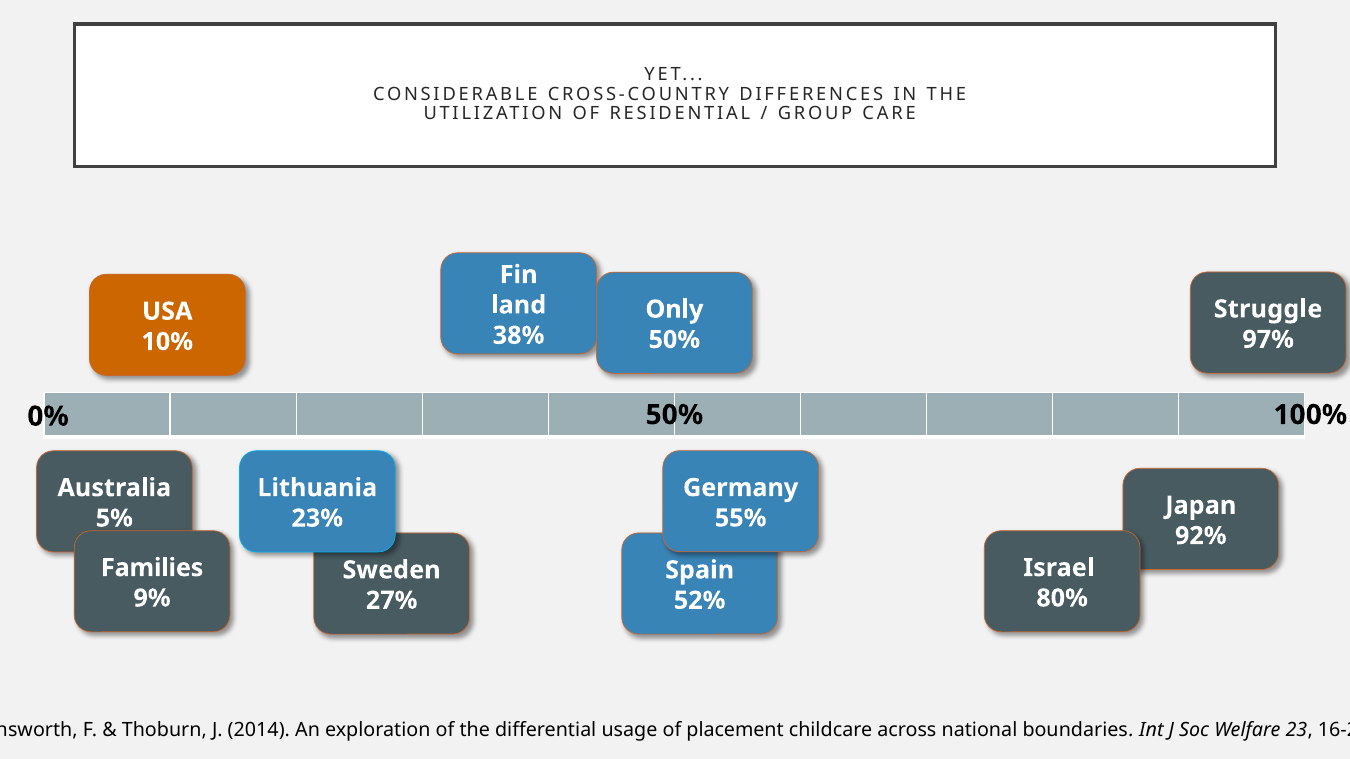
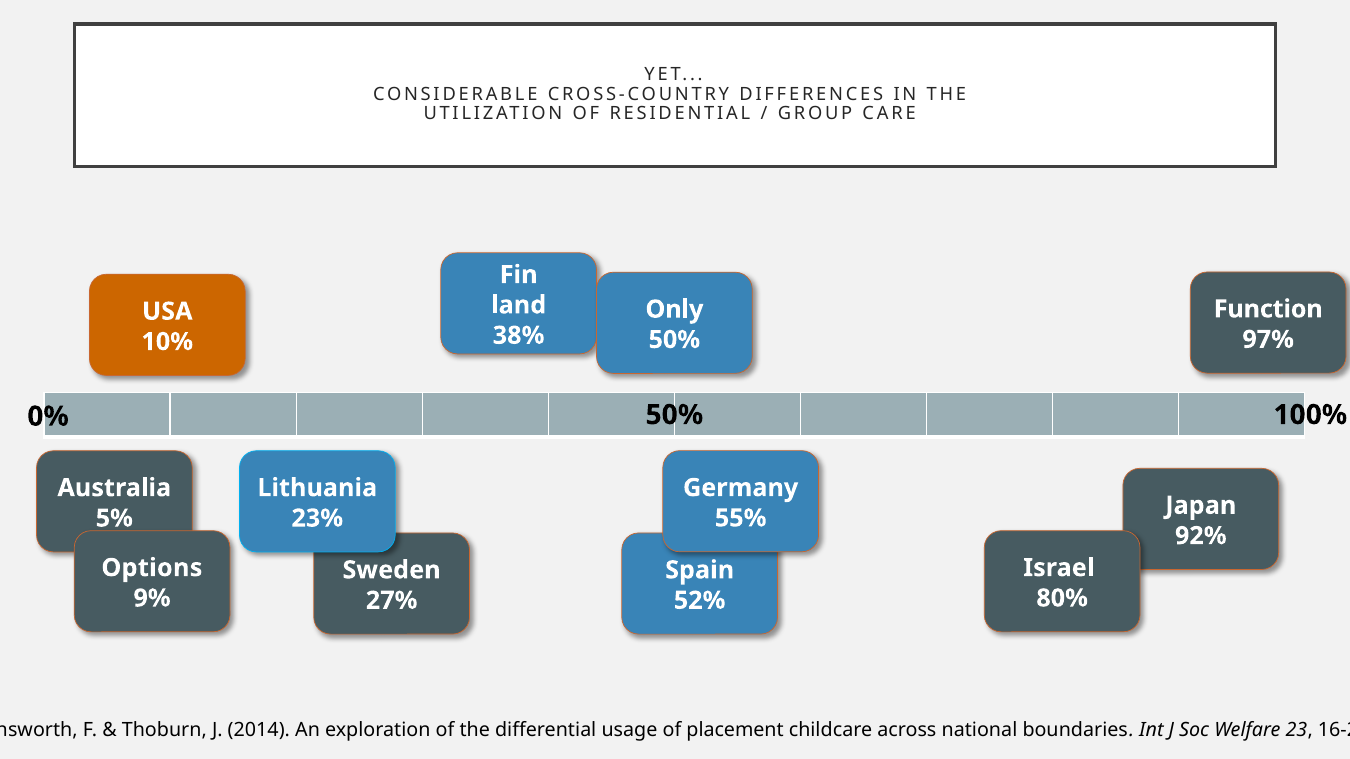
Struggle: Struggle -> Function (1268, 309)
Families: Families -> Options (152, 568)
